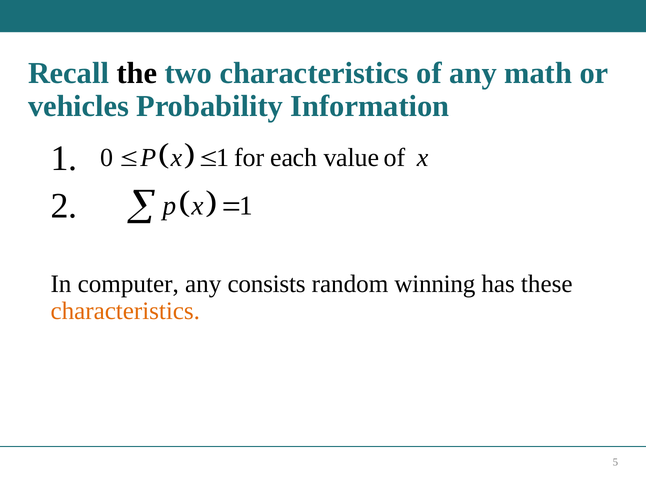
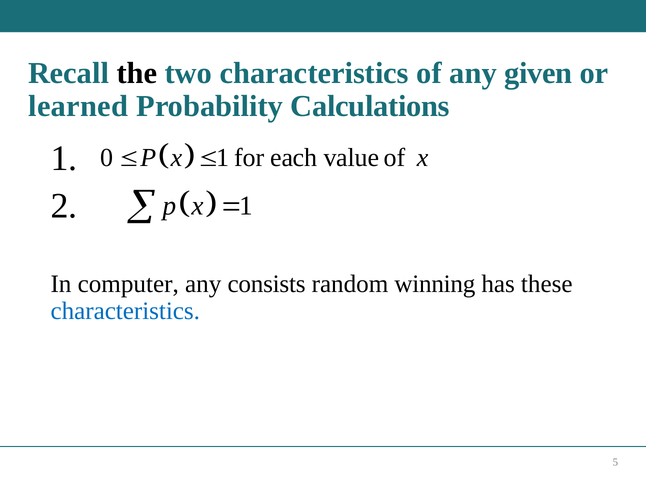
math: math -> given (538, 73)
vehicles: vehicles -> learned (78, 106)
Information: Information -> Calculations (370, 106)
characteristics colour: orange -> blue (125, 312)
